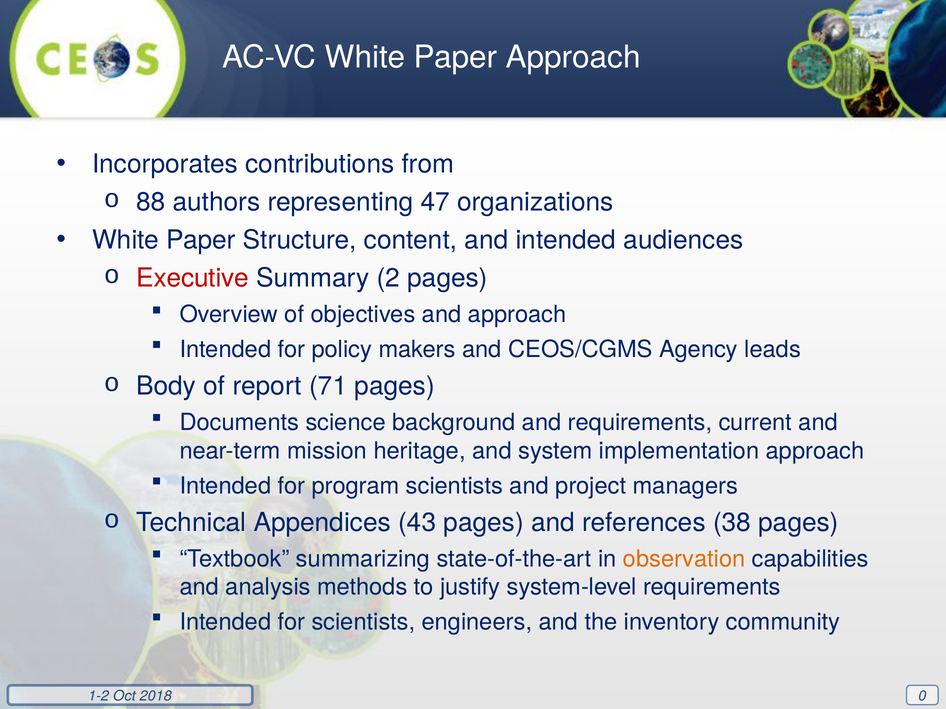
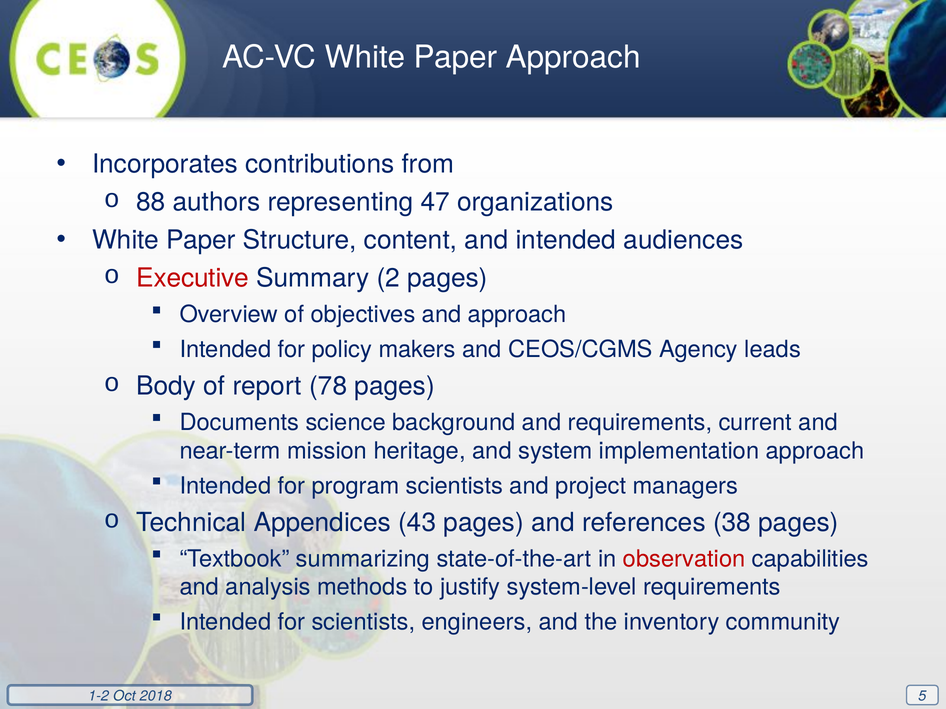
71: 71 -> 78 (328, 386)
observation colour: orange -> red (684, 559)
0: 0 -> 5 (922, 696)
